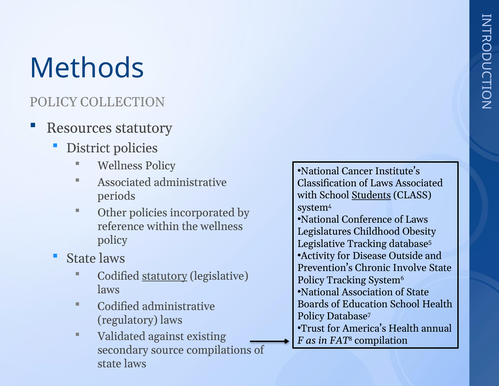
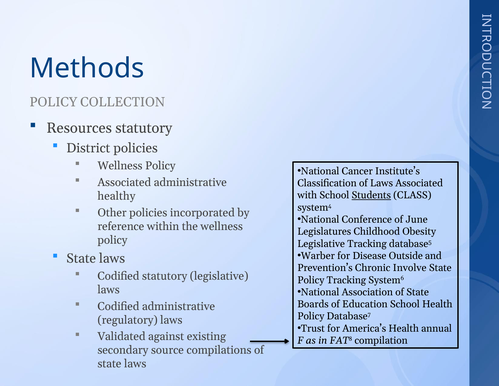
periods: periods -> healthy (116, 196)
Conference of Laws: Laws -> June (417, 219)
Activity: Activity -> Warber (318, 256)
statutory underline: present -> none (165, 276)
